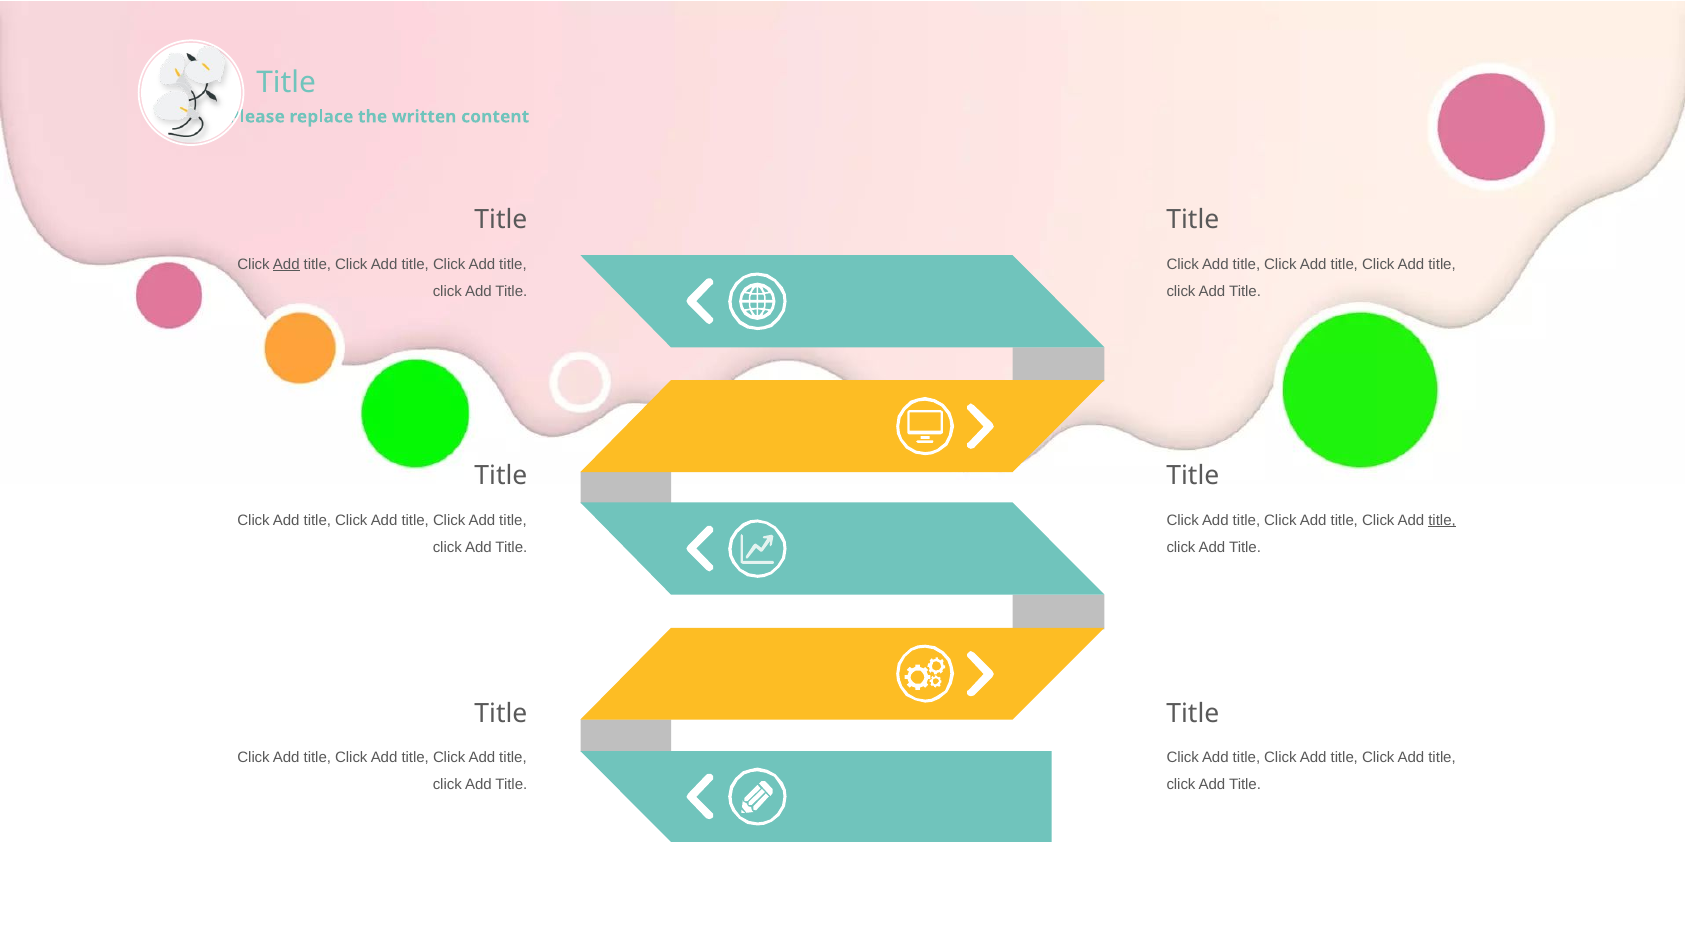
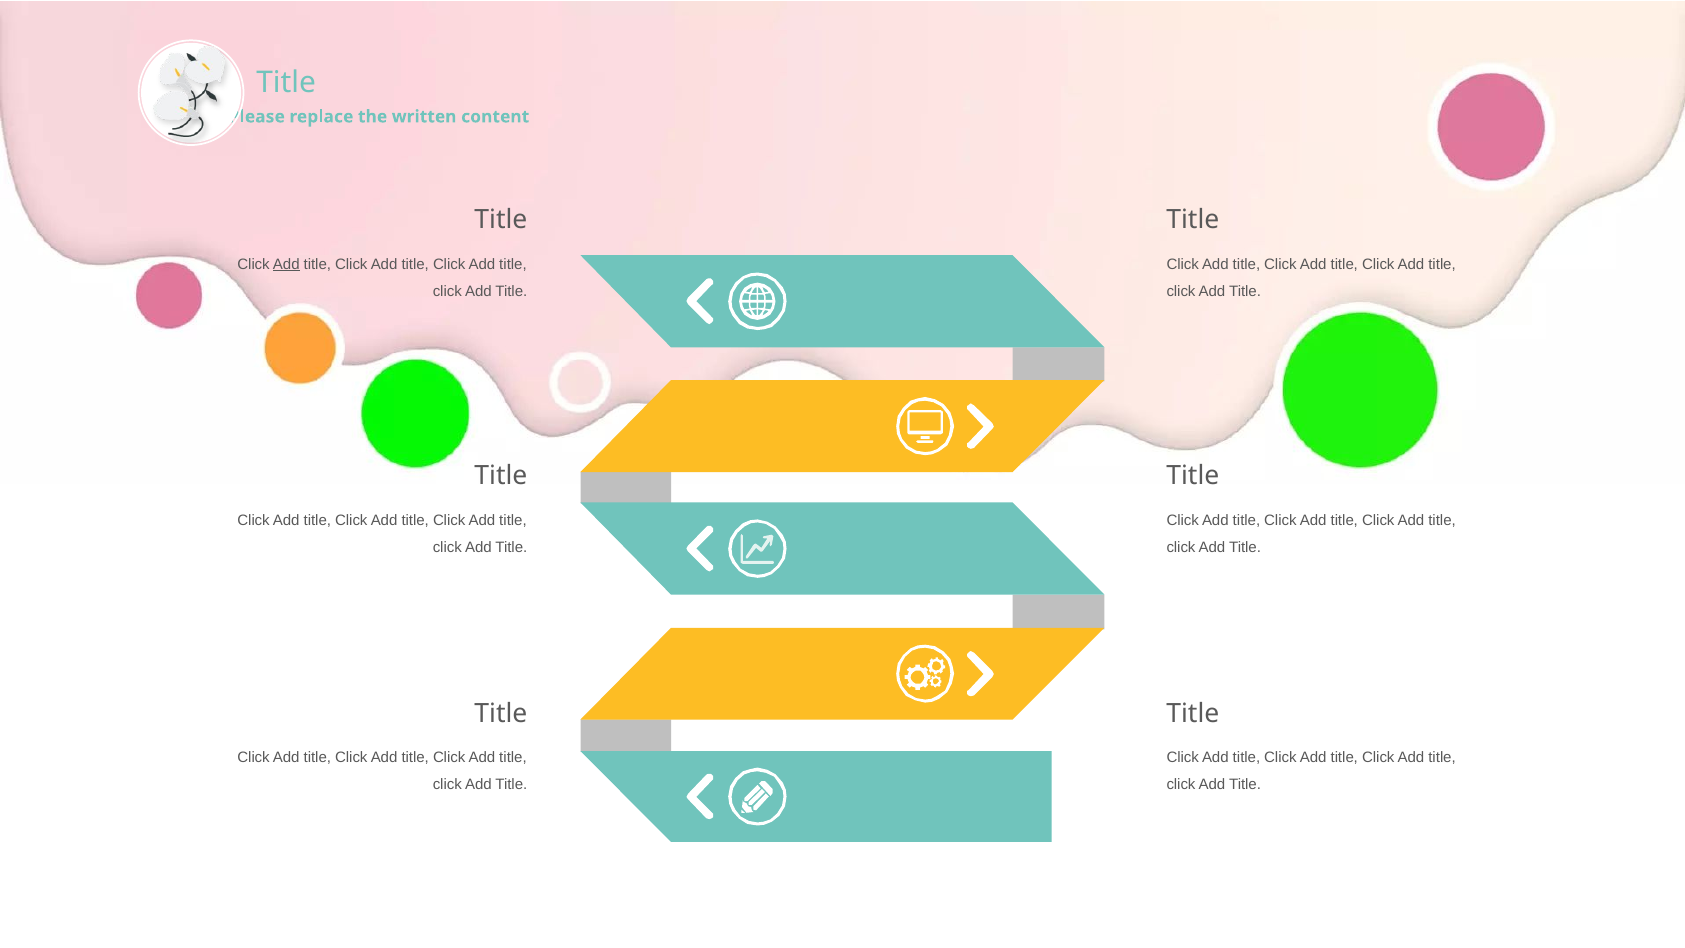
title underline: present -> none (1442, 520)
